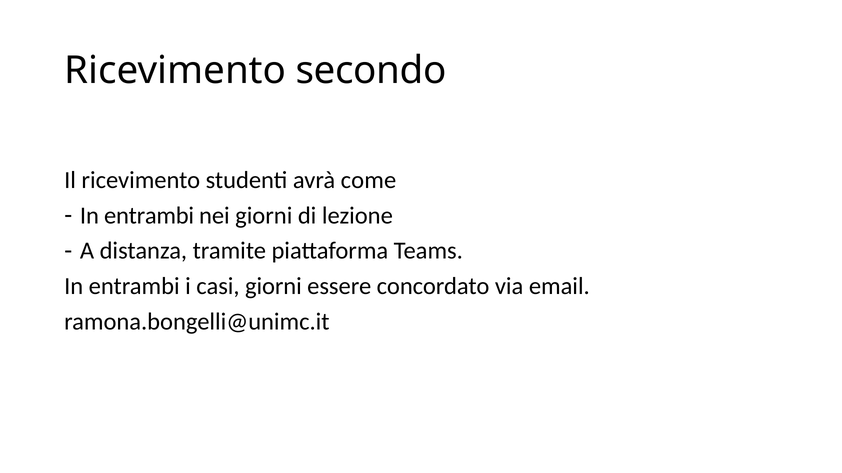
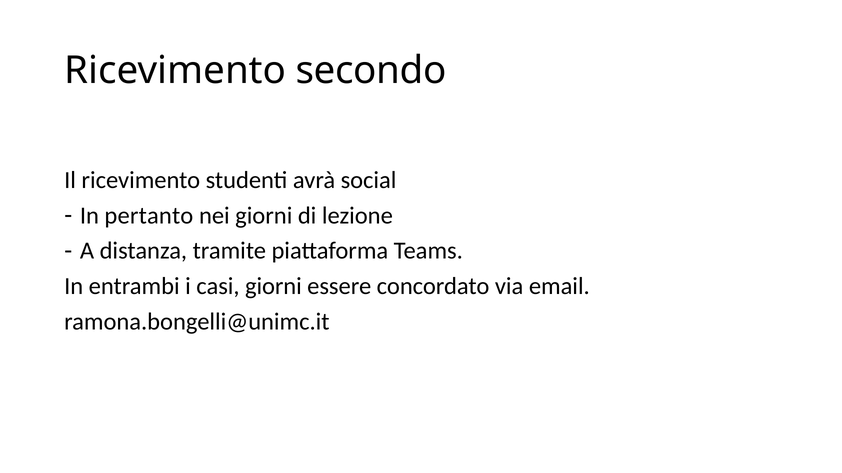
come: come -> social (369, 181)
entrambi: entrambi -> pertanto (149, 216)
